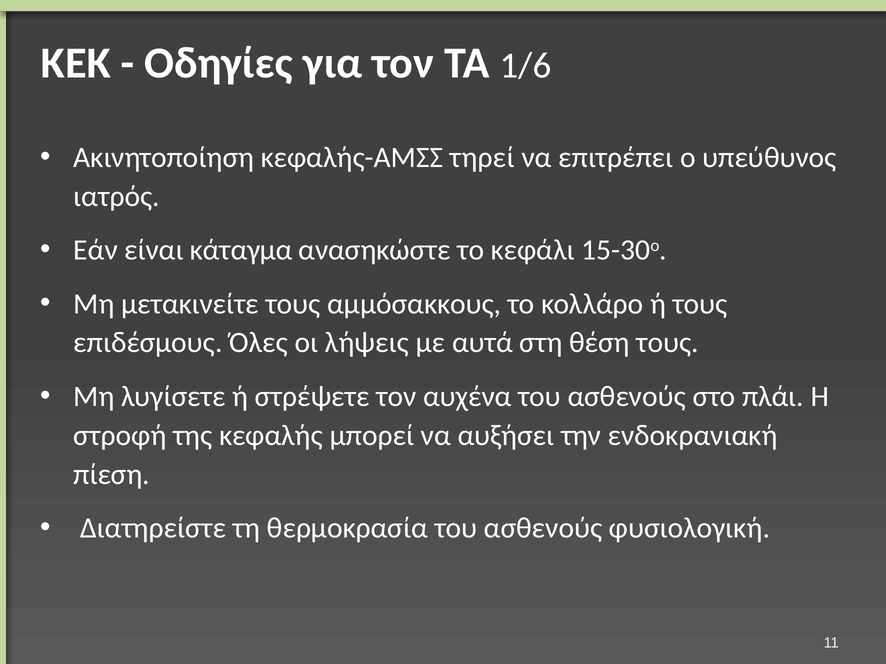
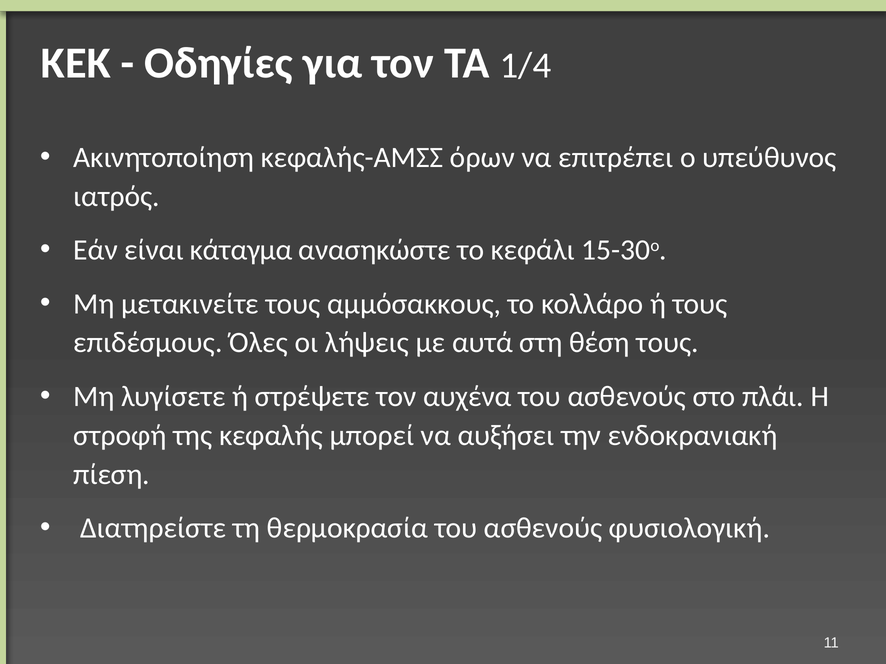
1/6: 1/6 -> 1/4 (525, 66)
τηρεί: τηρεί -> όρων (482, 158)
